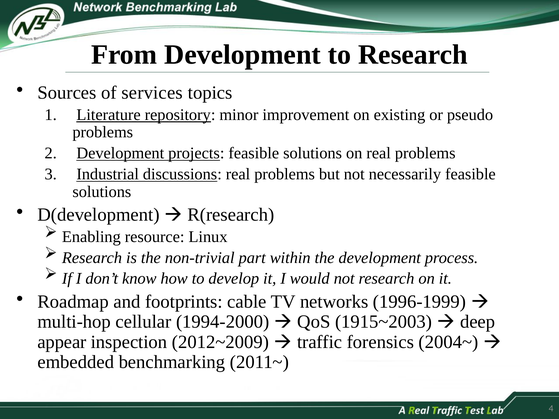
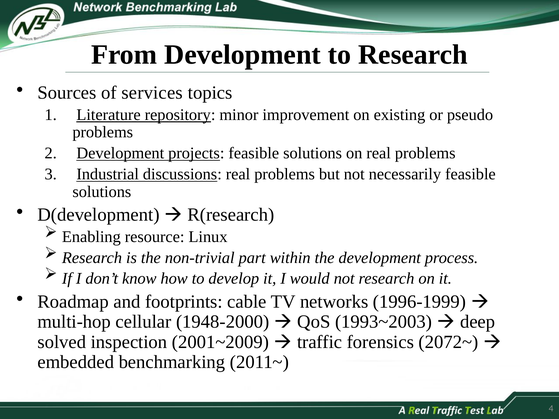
1994-2000: 1994-2000 -> 1948-2000 (223, 322)
1915~2003: 1915~2003 -> 1993~2003 (384, 322)
appear: appear -> solved (62, 342)
2012~2009: 2012~2009 -> 2001~2009 (220, 342)
2004~: 2004~ -> 2072~ (448, 342)
